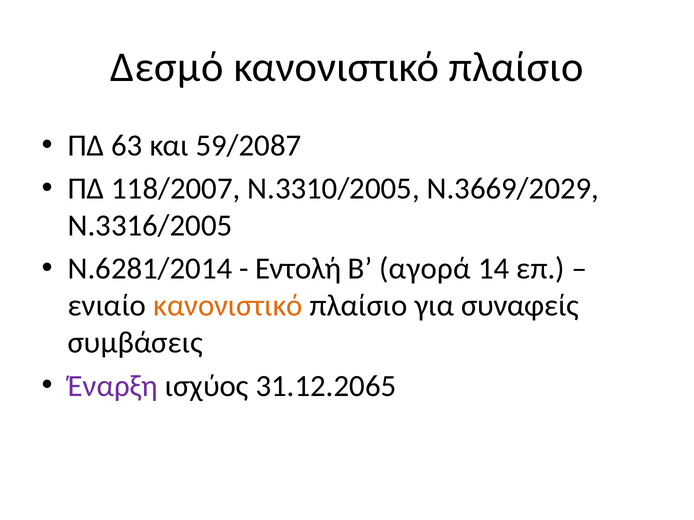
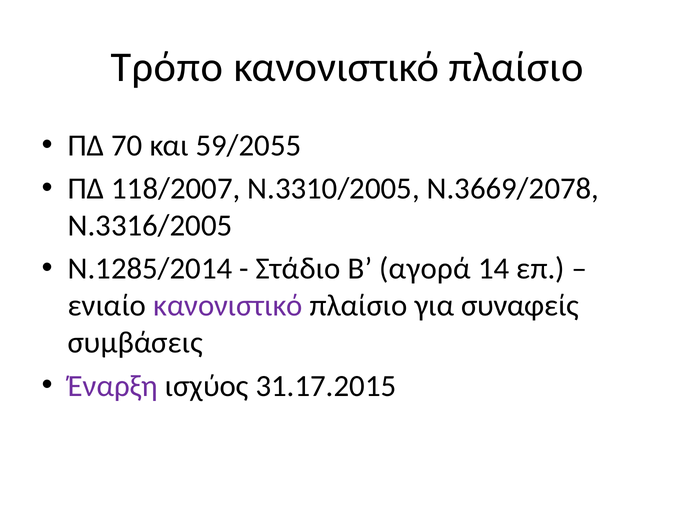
Δεσμό: Δεσμό -> Τρόπο (167, 67)
63: 63 -> 70 (127, 146)
59/2087: 59/2087 -> 59/2055 (248, 146)
Ν.3669/2029: Ν.3669/2029 -> Ν.3669/2078 (513, 189)
Ν.6281/2014: Ν.6281/2014 -> Ν.1285/2014 (150, 269)
Εντολή: Εντολή -> Στάδιο (298, 269)
κανονιστικό colour: orange -> purple (228, 306)
31.12.2065: 31.12.2065 -> 31.17.2015 (326, 386)
